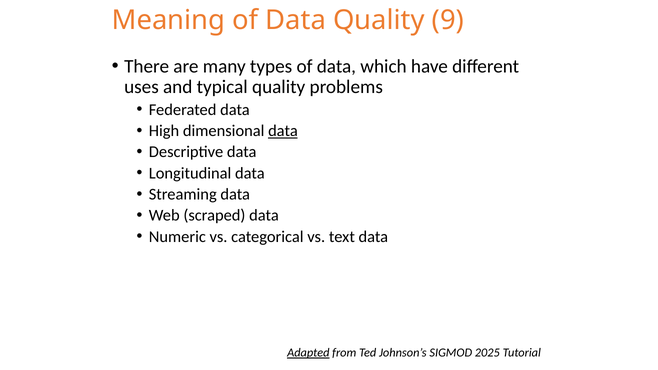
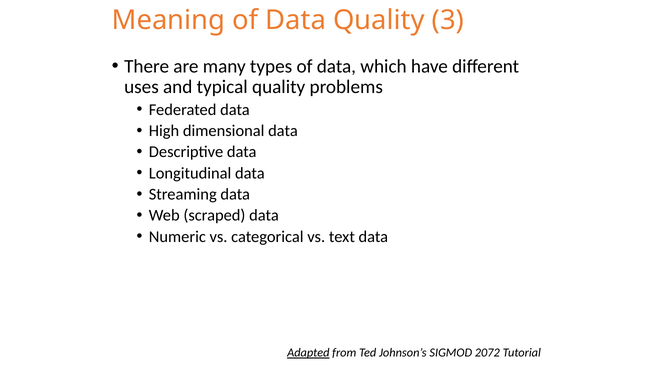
9: 9 -> 3 (448, 20)
data underline: present -> none (283, 131)
2025: 2025 -> 2072 (487, 353)
